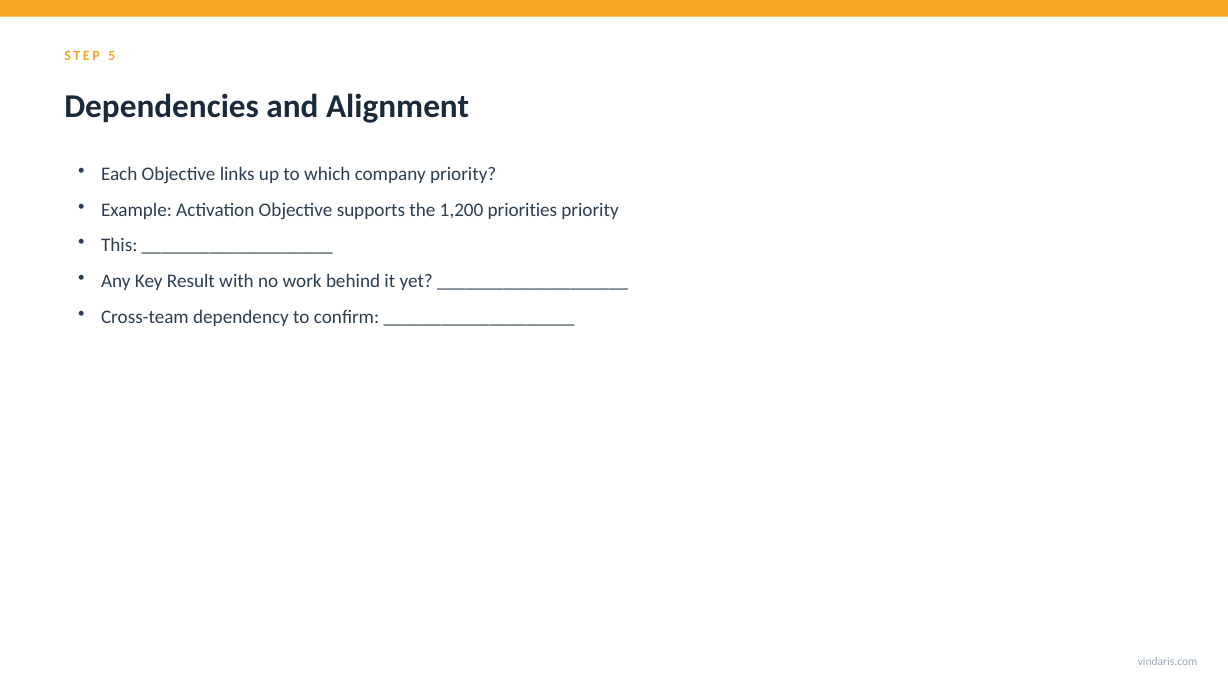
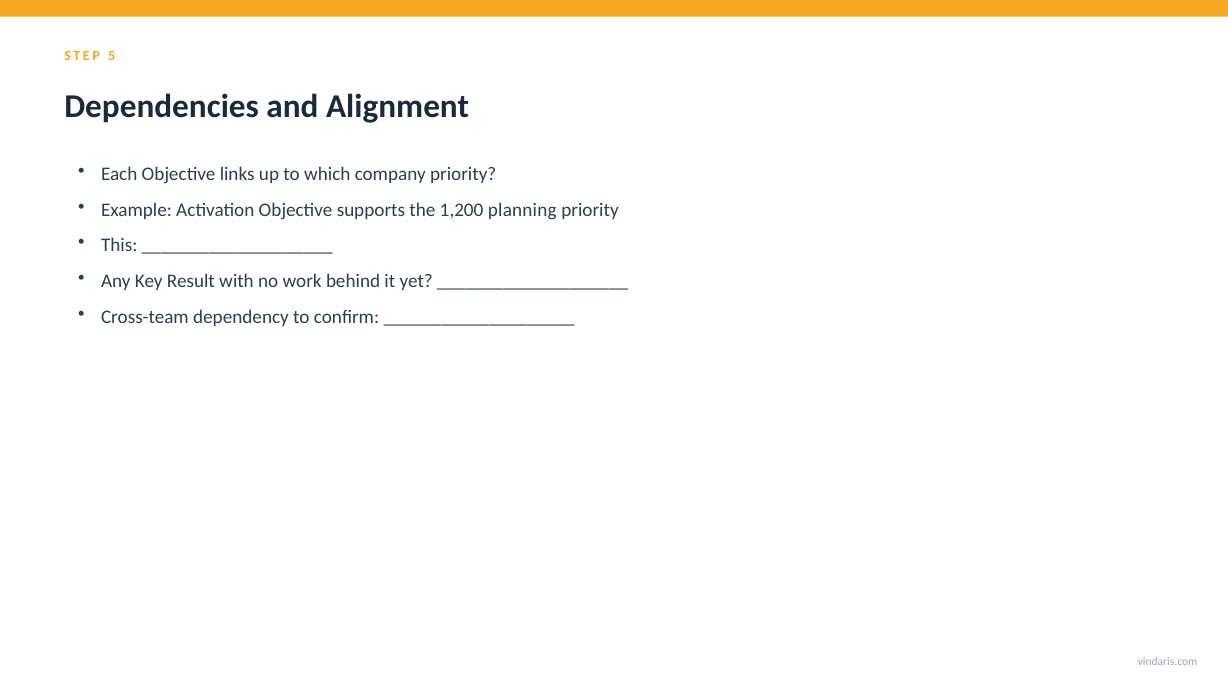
priorities: priorities -> planning (522, 210)
